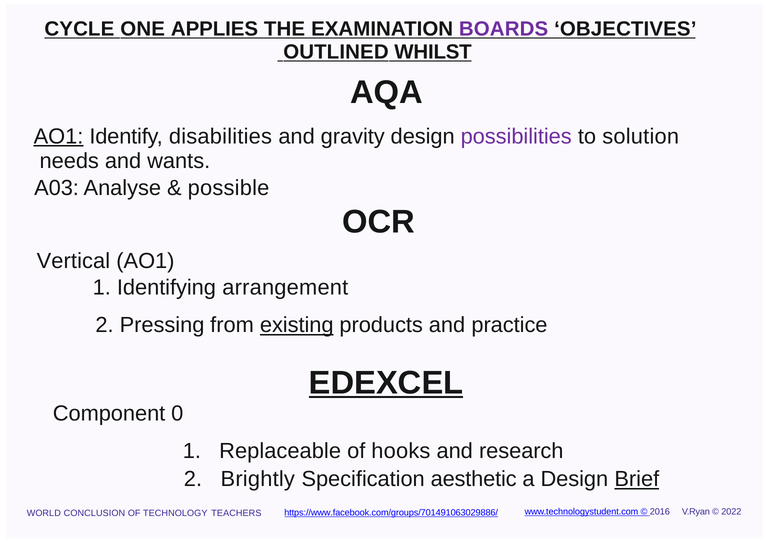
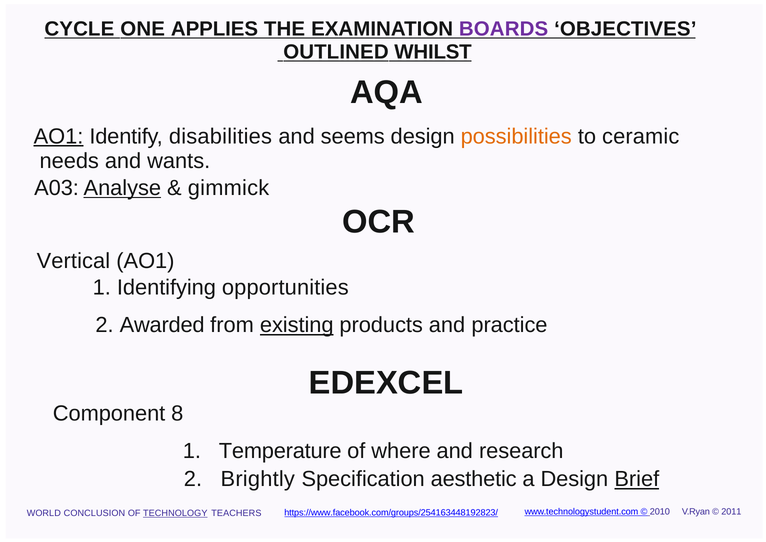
gravity: gravity -> seems (353, 136)
possibilities colour: purple -> orange (516, 136)
solution: solution -> ceramic (641, 136)
Analyse underline: none -> present (122, 188)
possible: possible -> gimmick (229, 188)
arrangement: arrangement -> opportunities (285, 287)
Pressing: Pressing -> Awarded (162, 325)
EDEXCEL underline: present -> none (386, 383)
0: 0 -> 8 (177, 414)
Replaceable: Replaceable -> Temperature (280, 451)
hooks: hooks -> where (401, 451)
2016: 2016 -> 2010 (660, 511)
2022: 2022 -> 2011 (731, 511)
TECHNOLOGY underline: none -> present (175, 513)
https://www.facebook.com/groups/701491063029886/: https://www.facebook.com/groups/701491063029886/ -> https://www.facebook.com/groups/254163448192823/ (391, 513)
